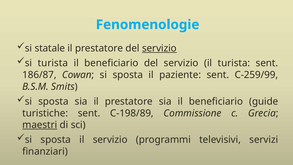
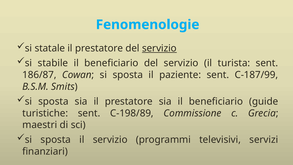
si turista: turista -> stabile (53, 63)
C-259/99: C-259/99 -> C-187/99 (256, 75)
maestri underline: present -> none (40, 125)
